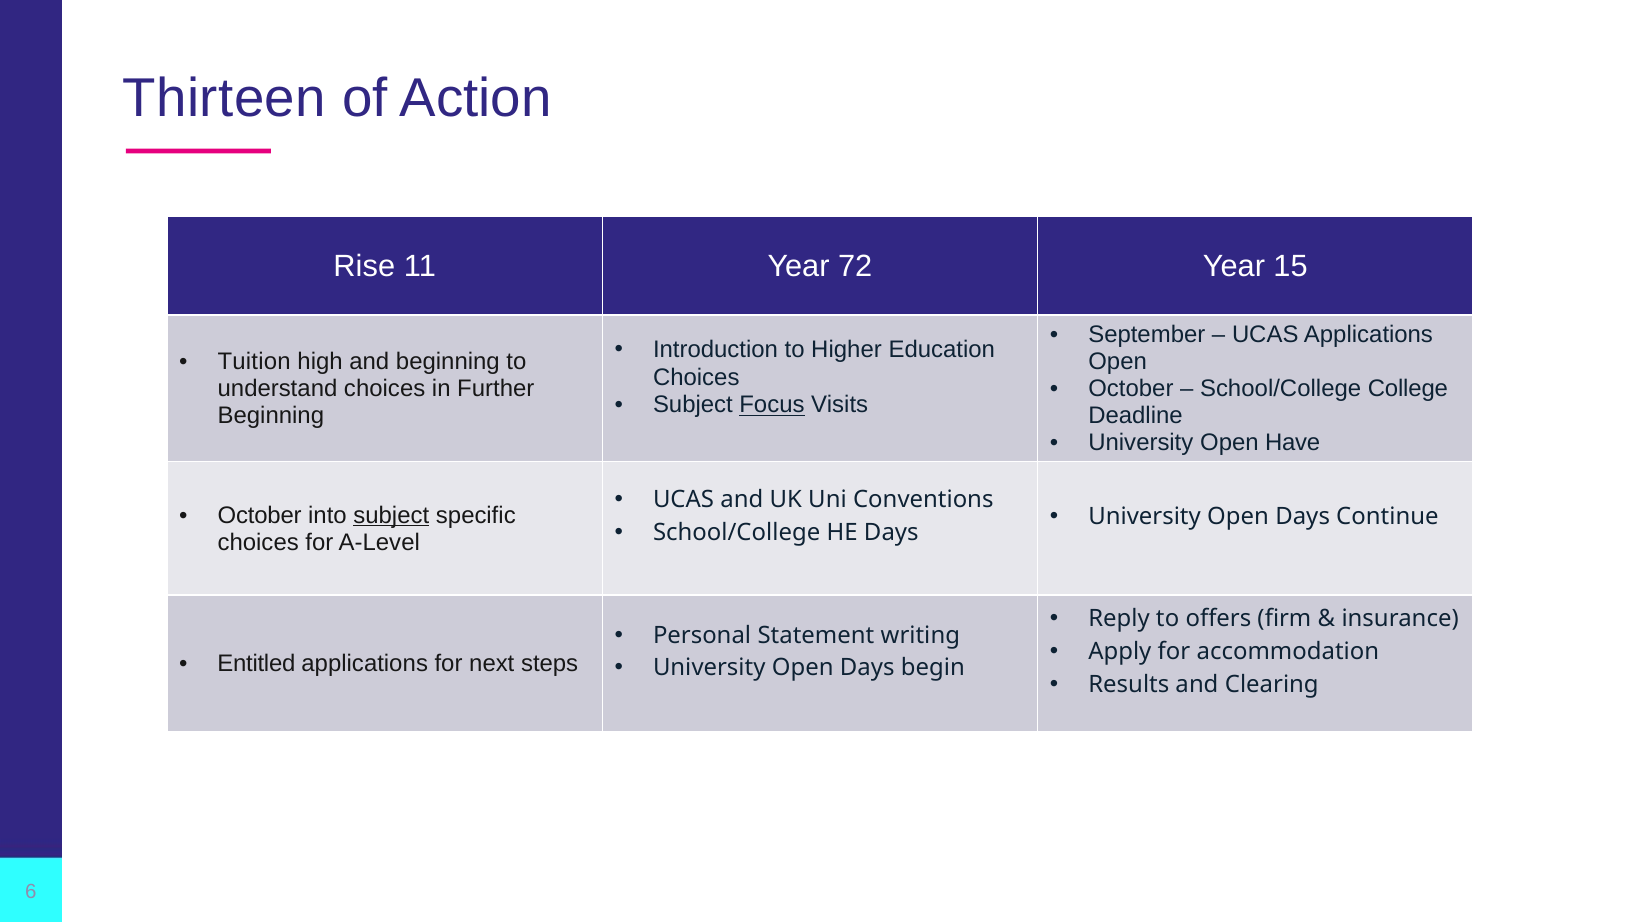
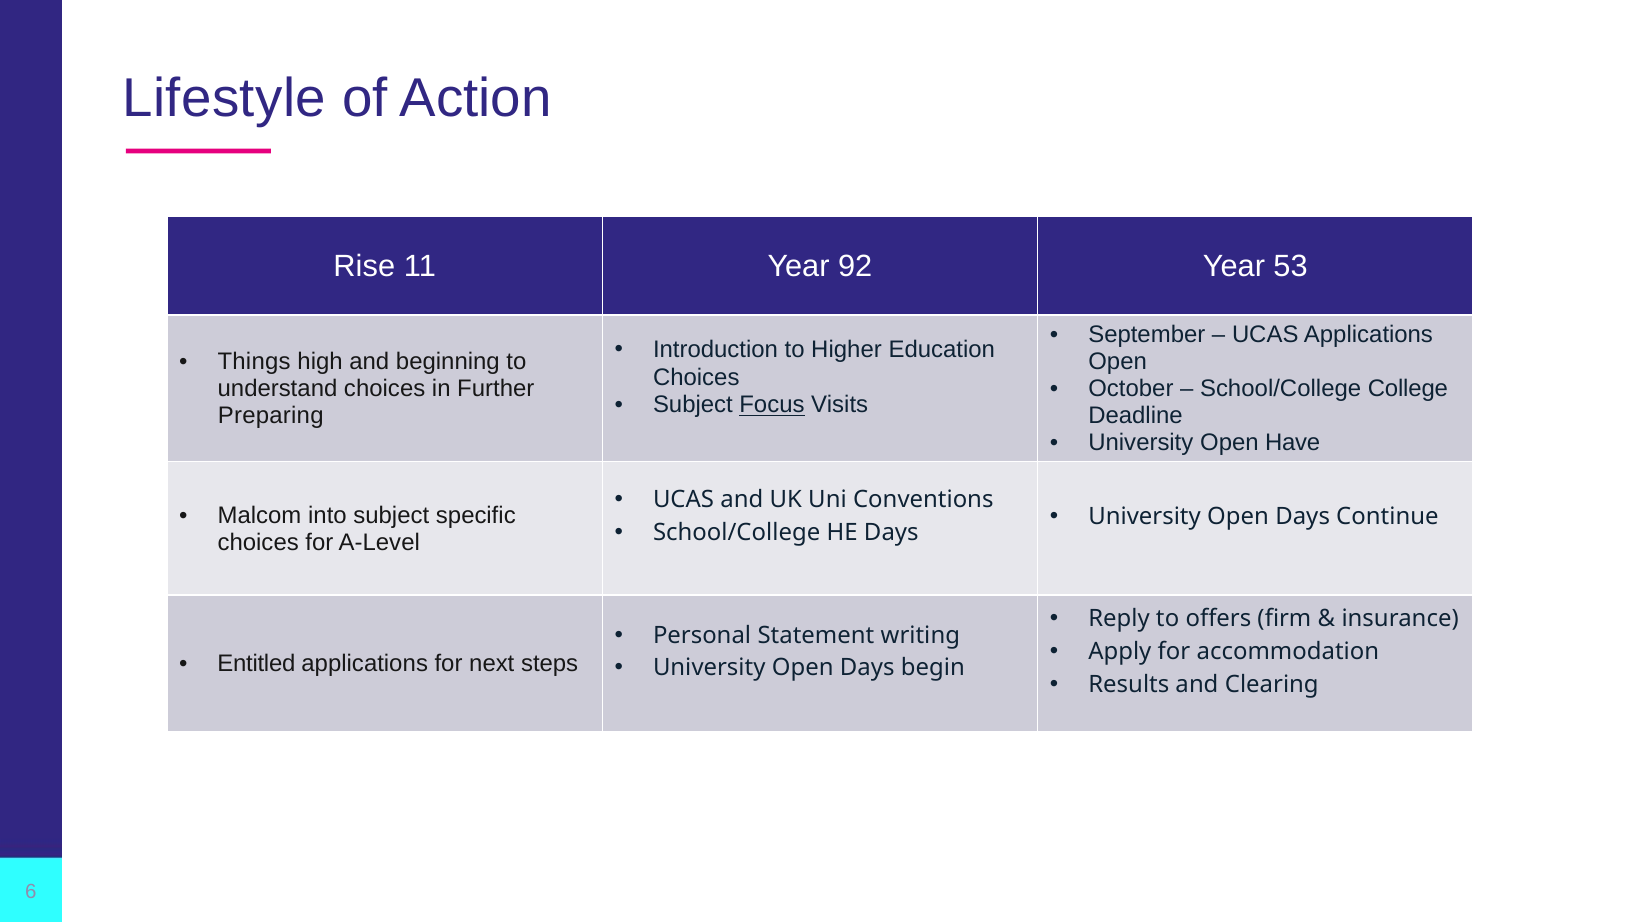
Thirteen: Thirteen -> Lifestyle (224, 98)
72: 72 -> 92 (855, 266)
15: 15 -> 53 (1290, 266)
Tuition: Tuition -> Things (254, 362)
Beginning: Beginning -> Preparing (271, 416)
October: October -> Malcom (260, 516)
subject underline: present -> none (391, 516)
